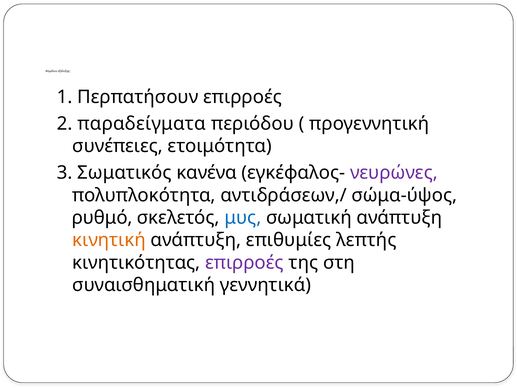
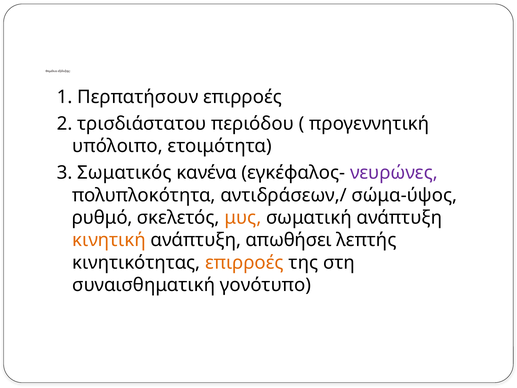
παραδείγματα: παραδείγματα -> τρισδιάστατου (142, 124)
συνέπειες: συνέπειες -> υπόλοιπο (117, 146)
μυς colour: blue -> orange (243, 218)
επιθυμίες: επιθυμίες -> απωθήσει (289, 240)
επιρροές colour: purple -> orange (244, 262)
γεννητικά: γεννητικά -> γονότυπο (265, 285)
